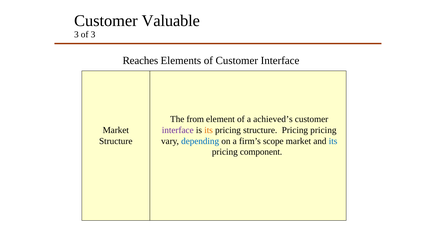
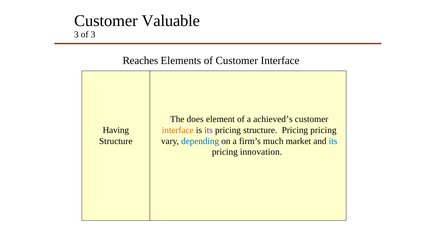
from: from -> does (195, 119)
Market: Market -> Having (116, 130)
interface colour: purple -> orange (178, 130)
its colour: orange -> purple (209, 130)
scope: scope -> much (273, 141)
component: component -> innovation (261, 152)
